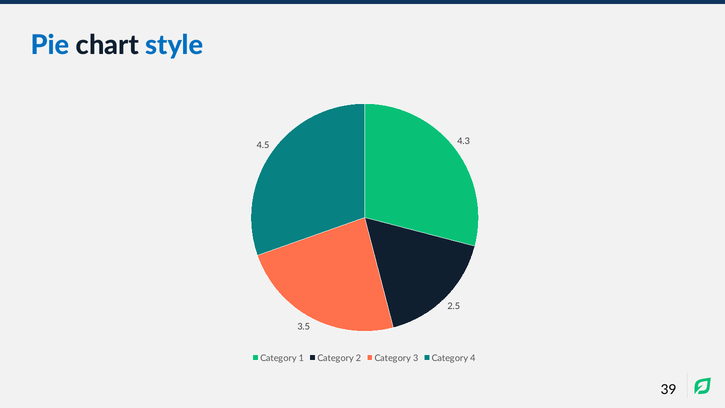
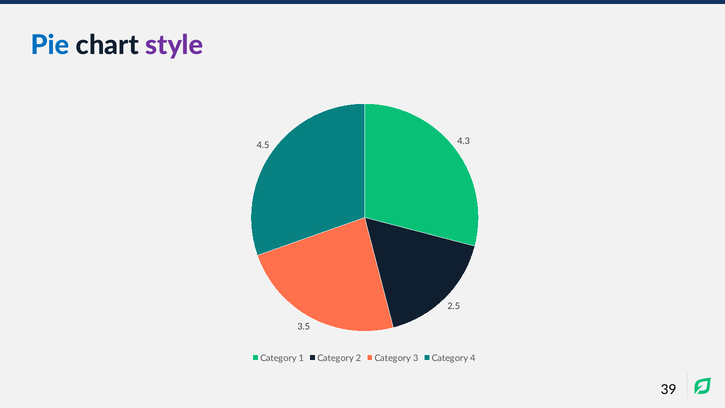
style colour: blue -> purple (174, 45)
